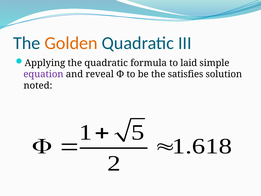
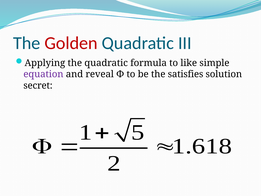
Golden colour: orange -> red (71, 43)
laid: laid -> like (189, 63)
noted: noted -> secret (38, 85)
